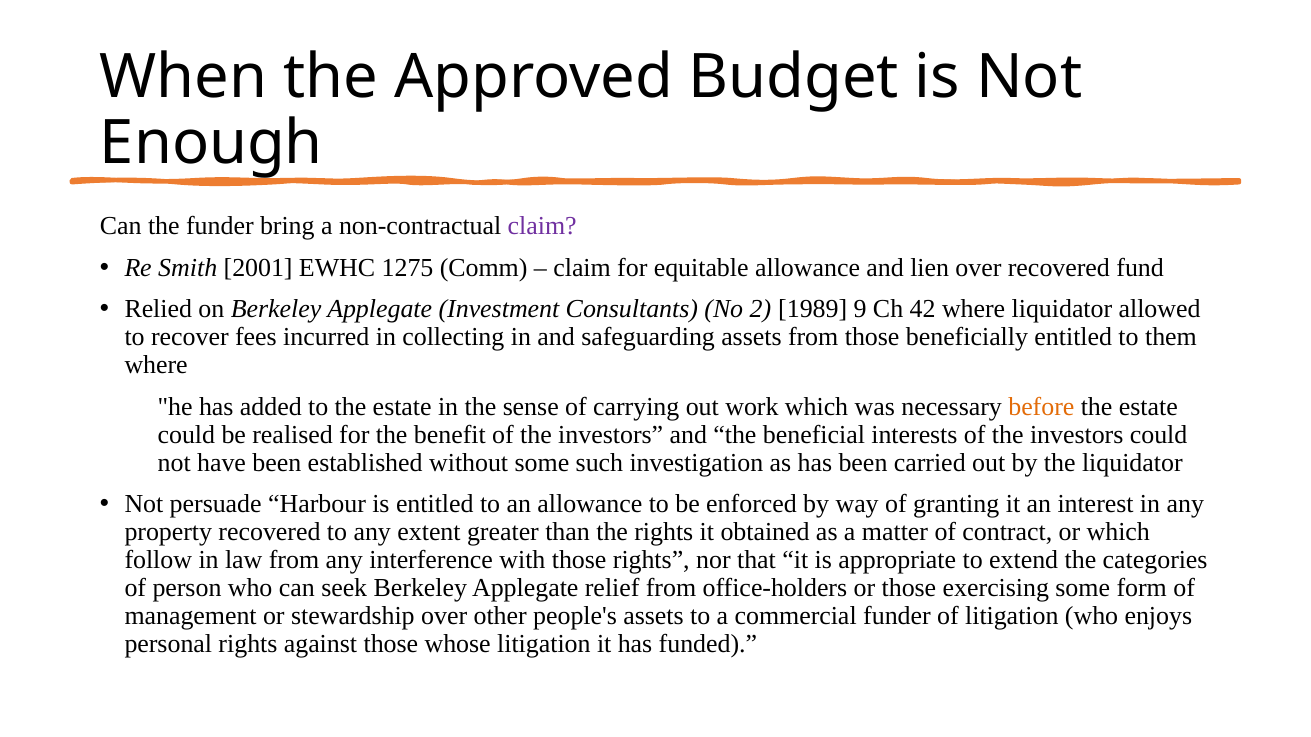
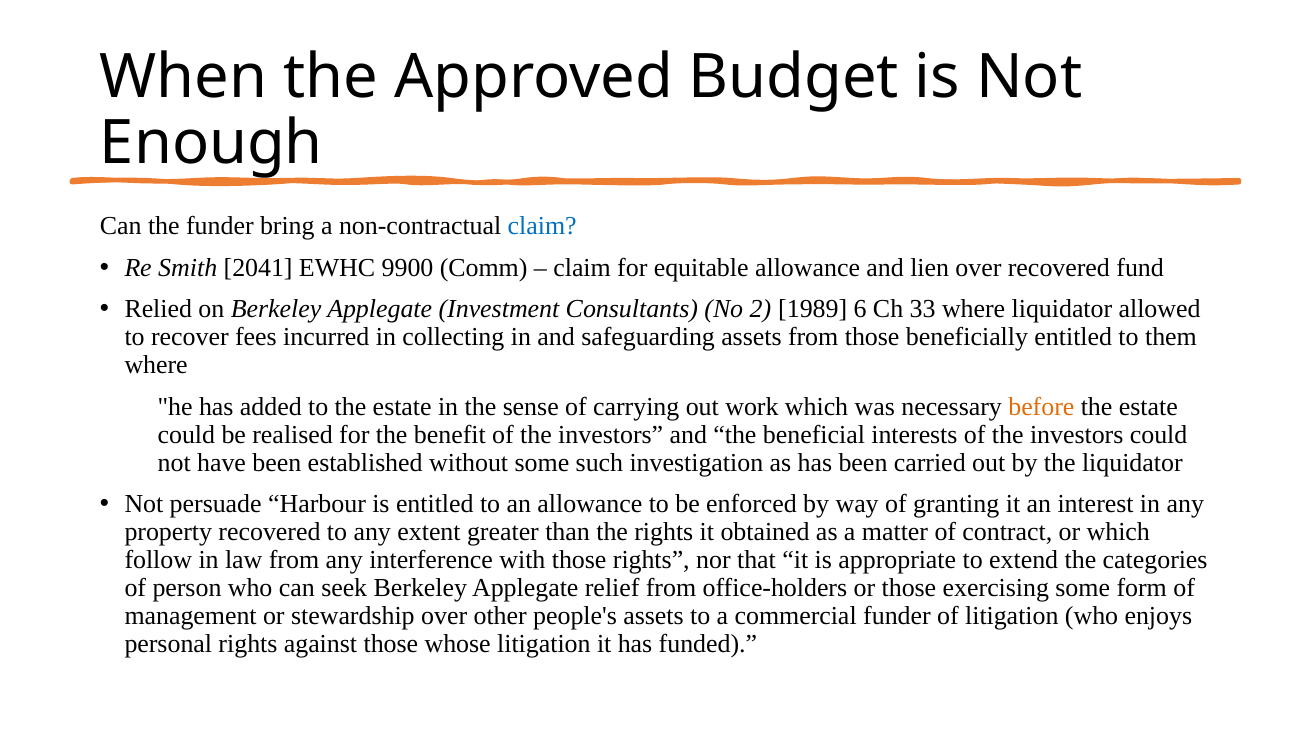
claim colour: purple -> blue (542, 226)
2001: 2001 -> 2041 (258, 268)
1275: 1275 -> 9900 (408, 268)
9: 9 -> 6 (860, 309)
42: 42 -> 33 (923, 309)
